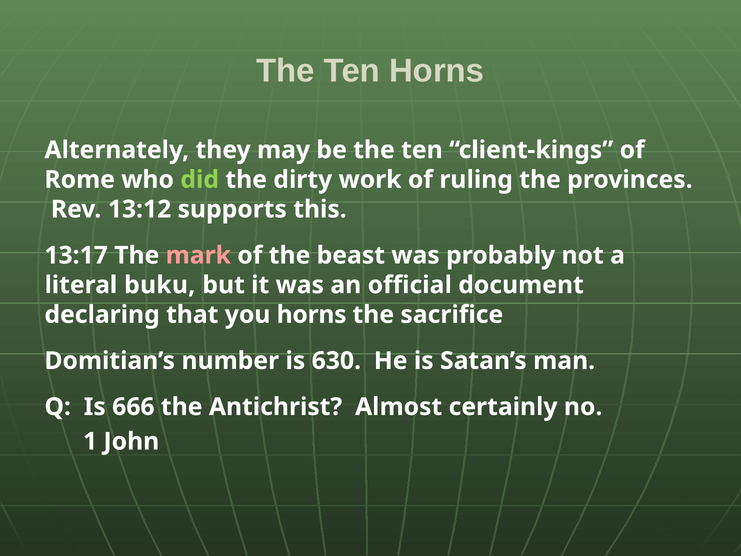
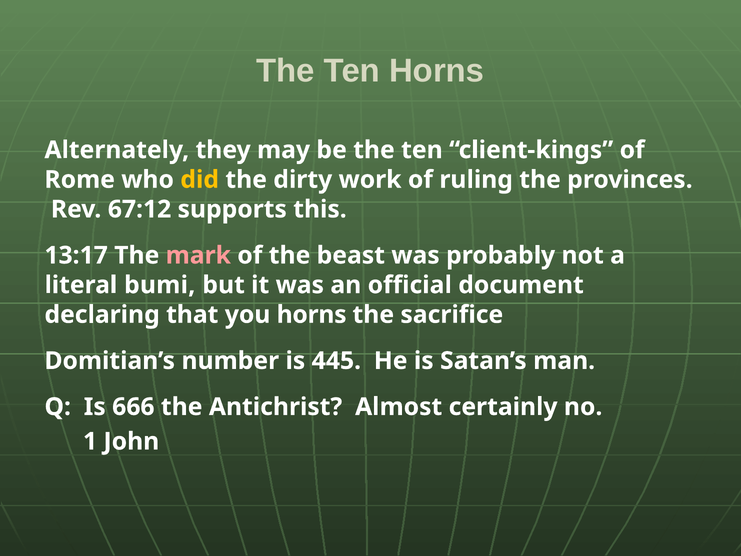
did colour: light green -> yellow (200, 180)
13:12: 13:12 -> 67:12 (140, 209)
buku: buku -> bumi (160, 285)
630: 630 -> 445 (336, 361)
